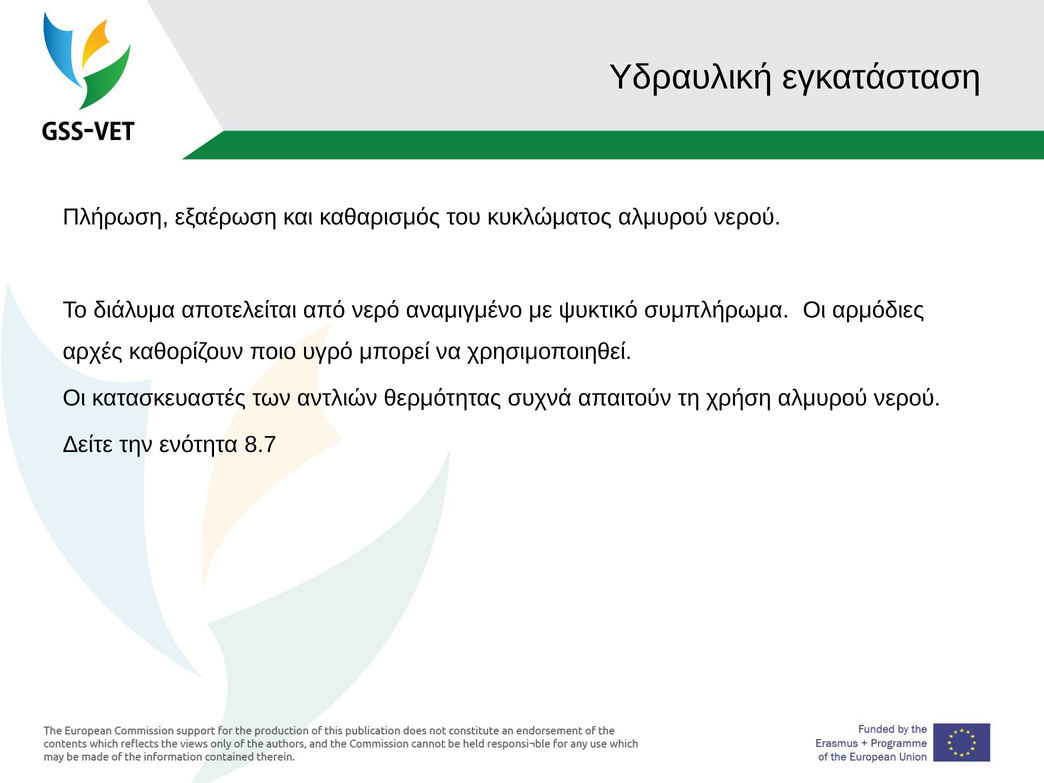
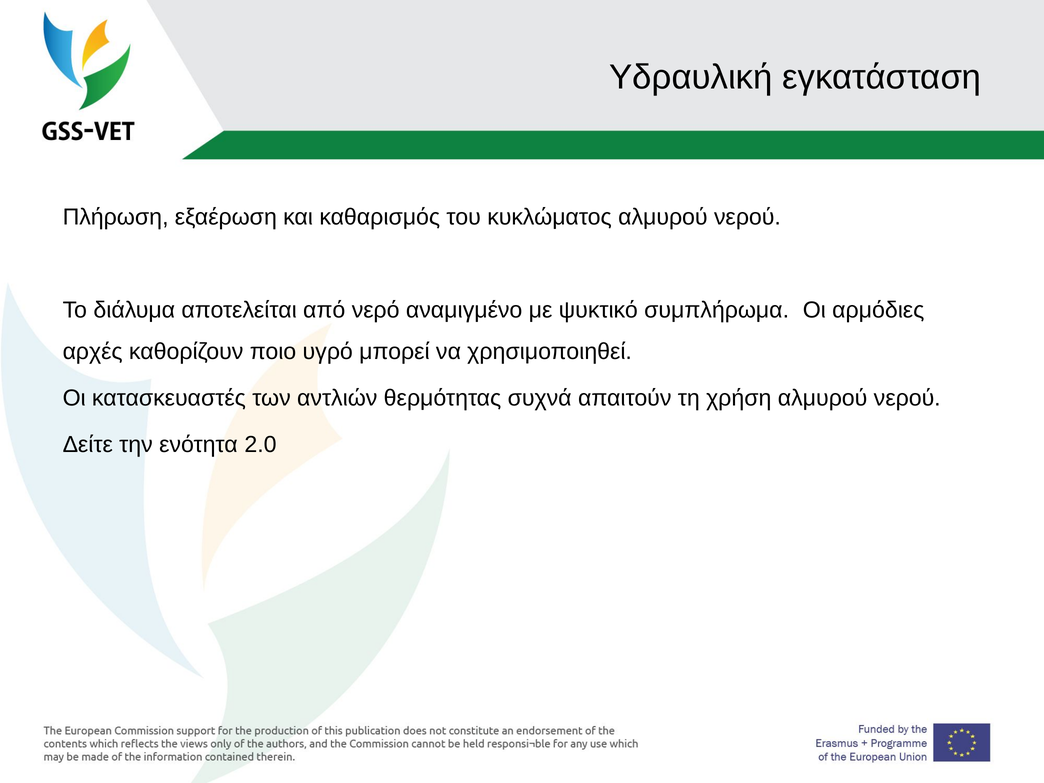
8.7: 8.7 -> 2.0 (261, 445)
